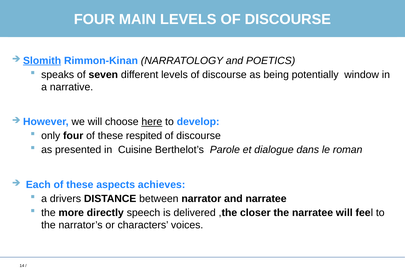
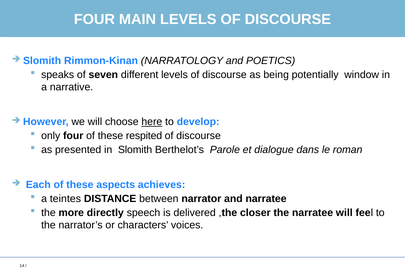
Slomith underline: present -> none (42, 61)
in Cuisine: Cuisine -> Slomith (135, 150)
drivers: drivers -> teintes (65, 199)
